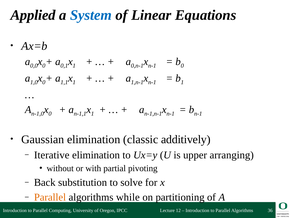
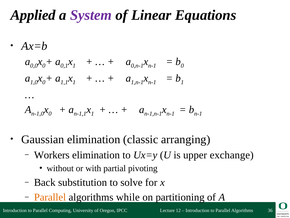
System colour: blue -> purple (91, 15)
additively: additively -> arranging (186, 139)
Iterative: Iterative -> Workers (52, 155)
arranging: arranging -> exchange (232, 155)
